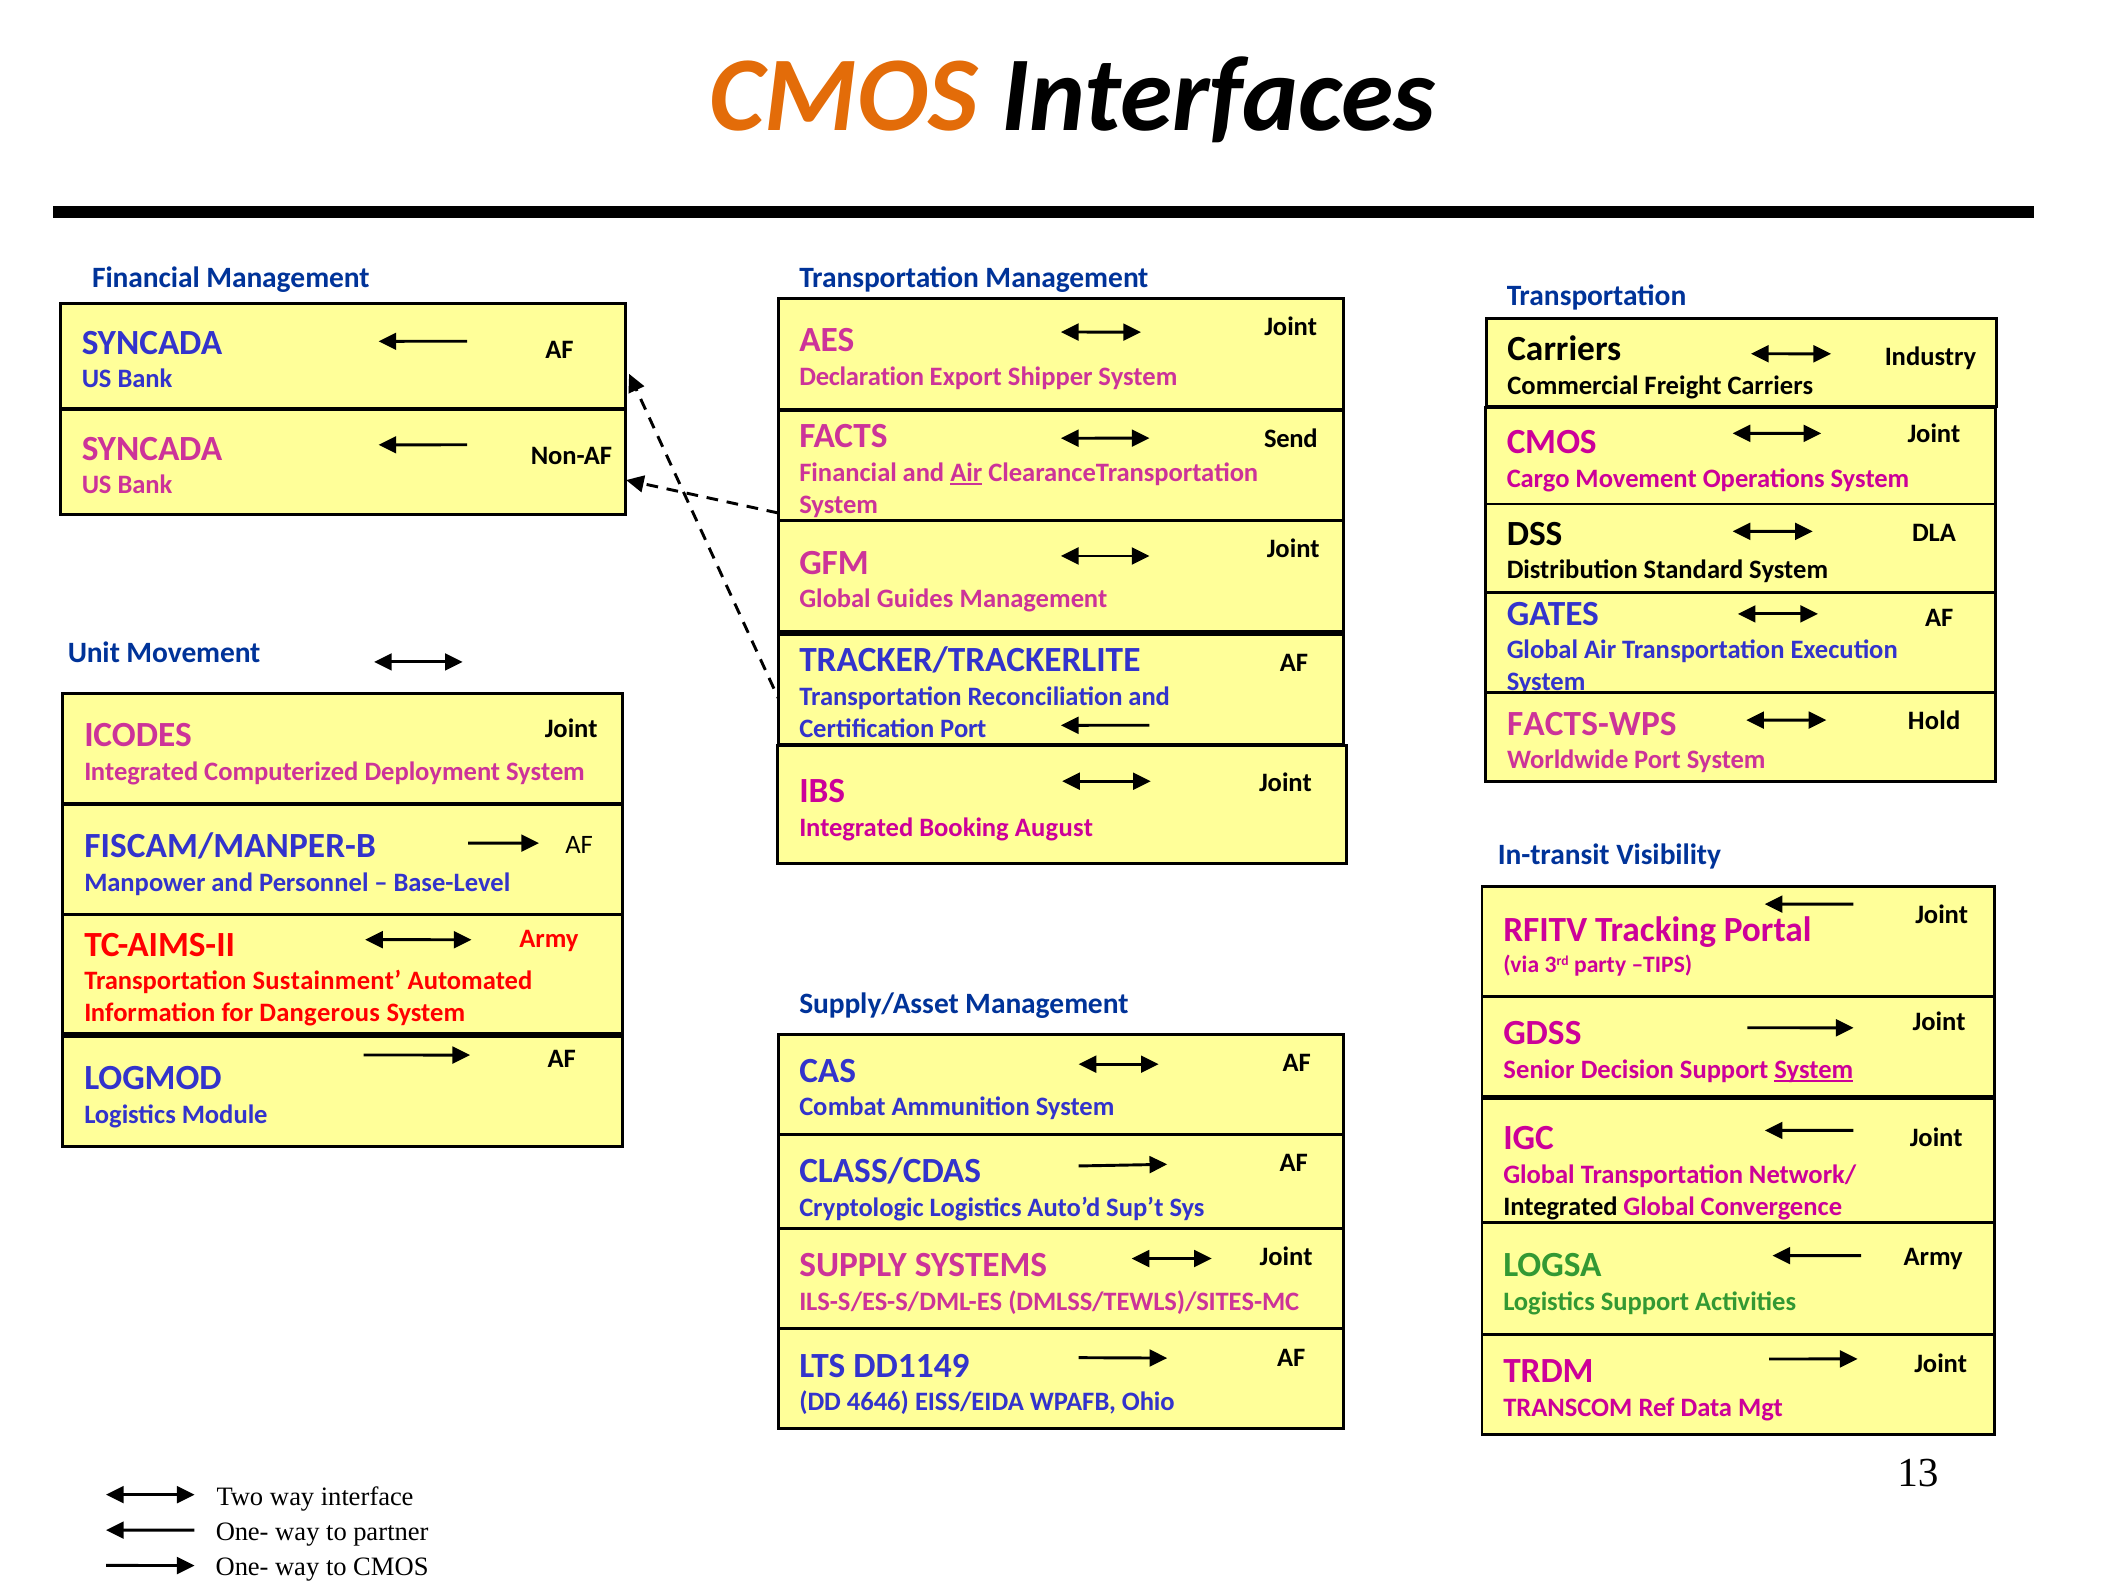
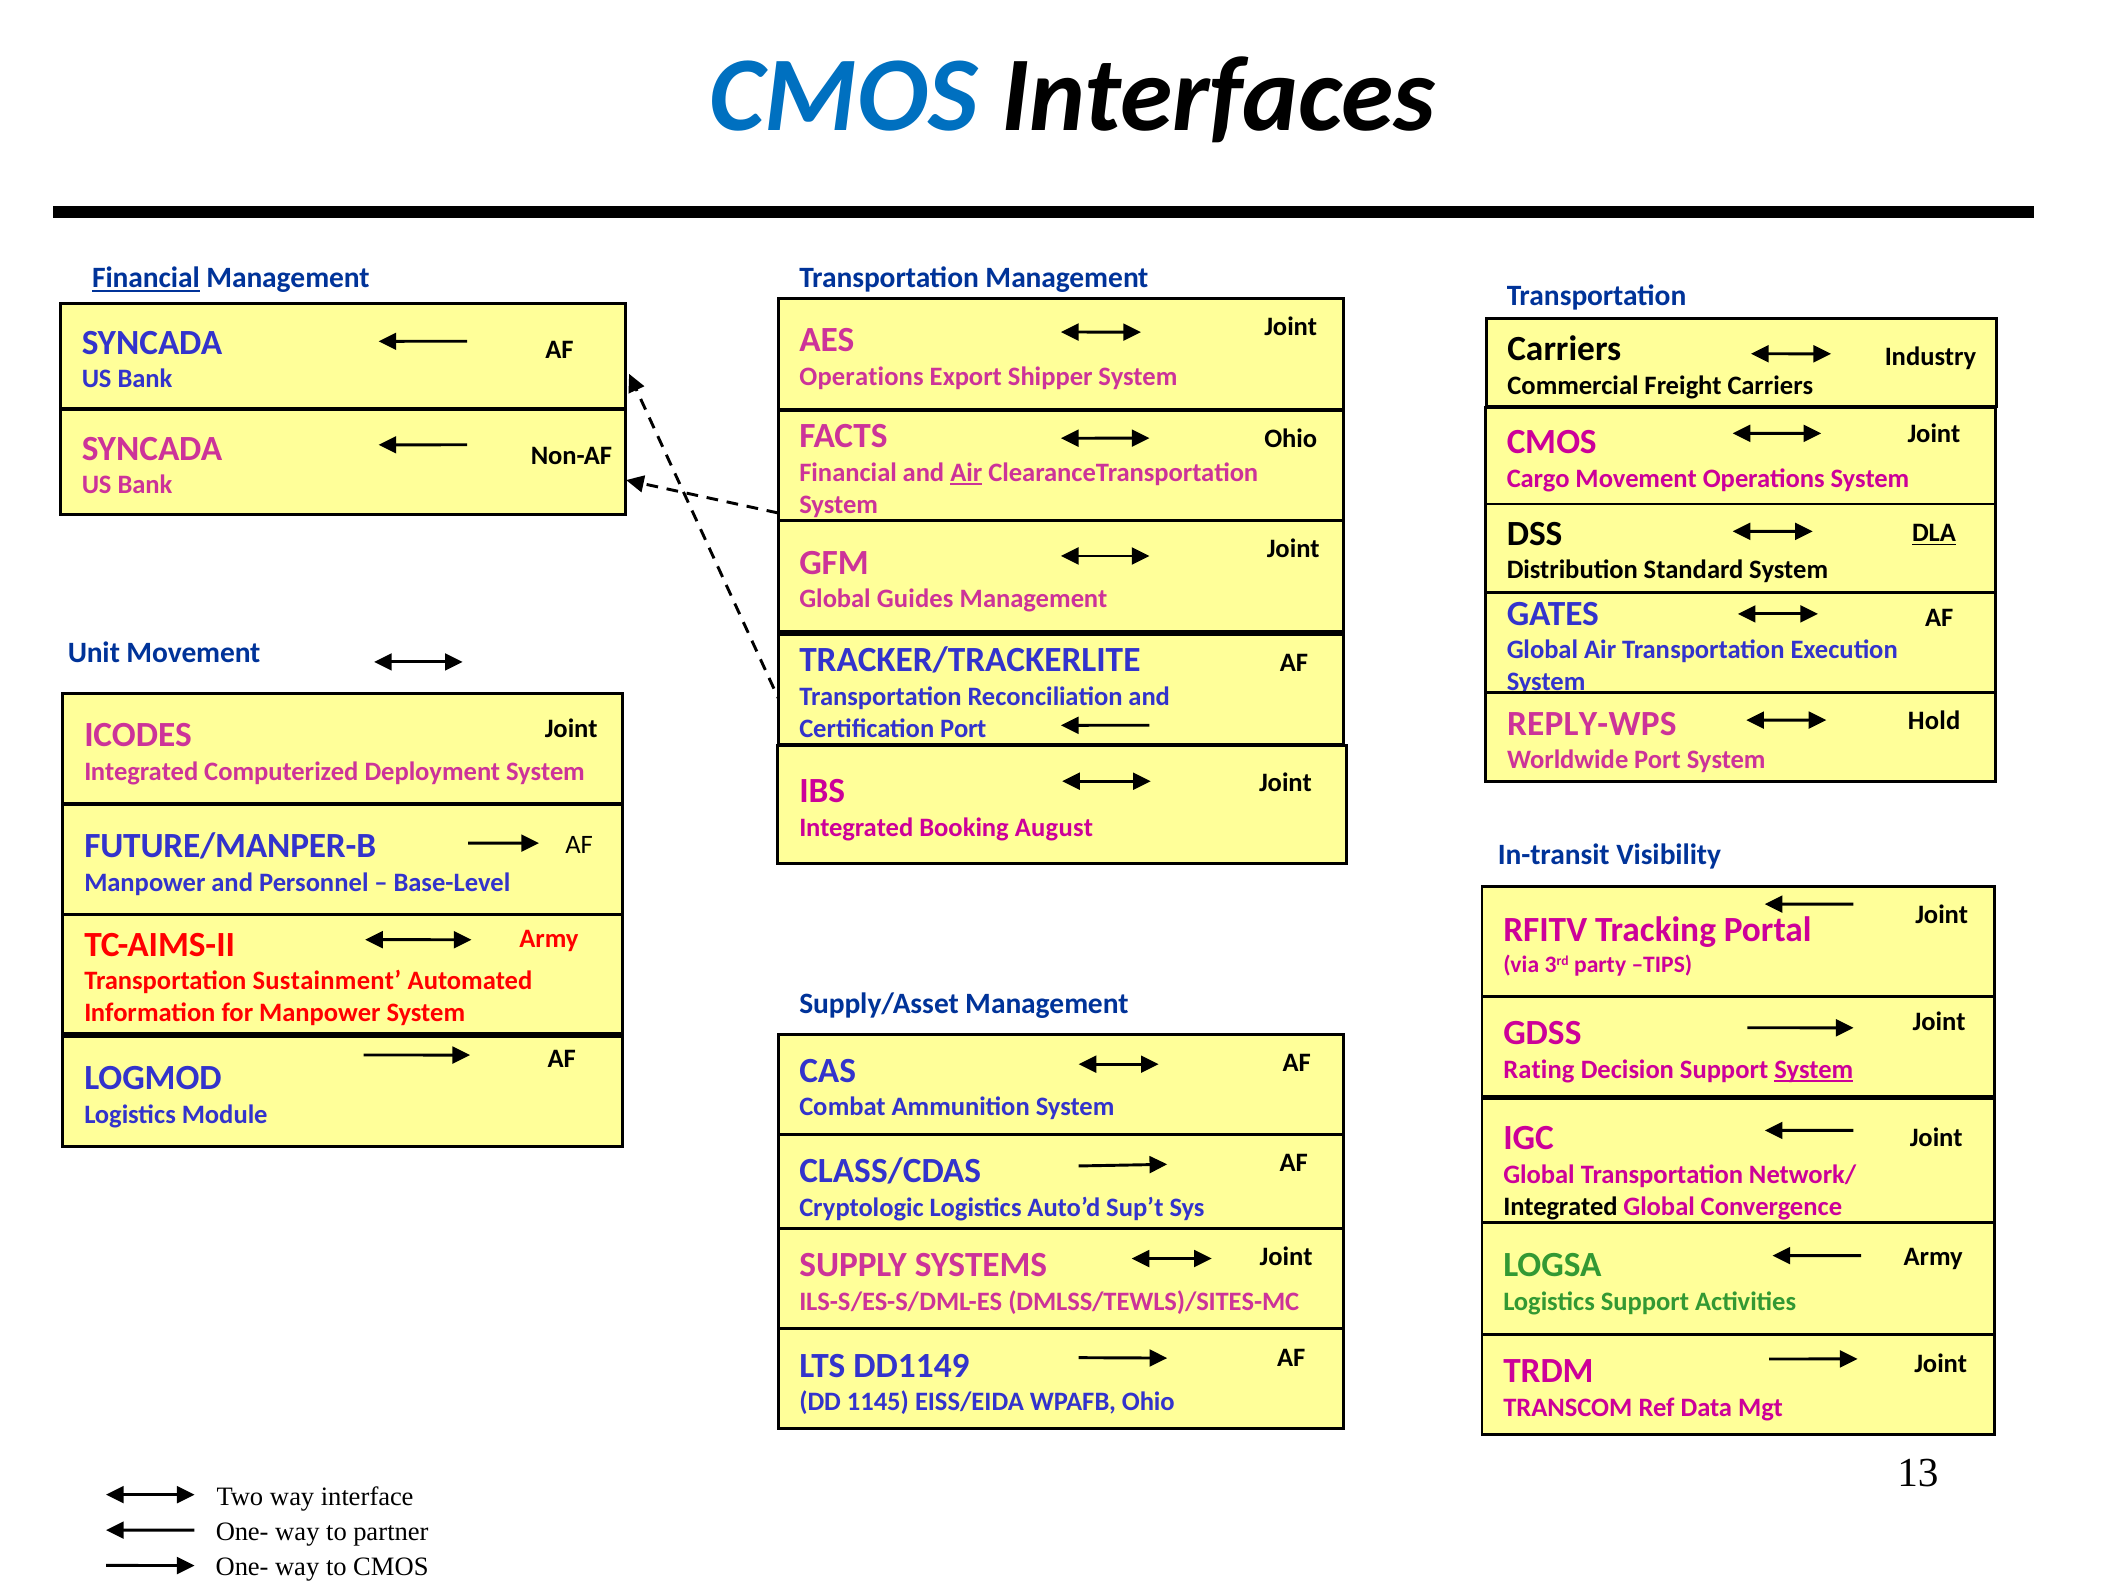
CMOS colour: orange -> blue (844, 96)
Financial underline: none -> present (146, 278)
Declaration: Declaration -> Operations (862, 377)
Send: Send -> Ohio (1291, 438)
DLA underline: none -> present (1934, 533)
FACTS-WPS: FACTS-WPS -> REPLY-WPS (1592, 723)
FISCAM/MANPER-B: FISCAM/MANPER-B -> FUTURE/MANPER-B (230, 845)
for Dangerous: Dangerous -> Manpower (320, 1013)
Senior: Senior -> Rating (1539, 1069)
4646: 4646 -> 1145 (878, 1402)
